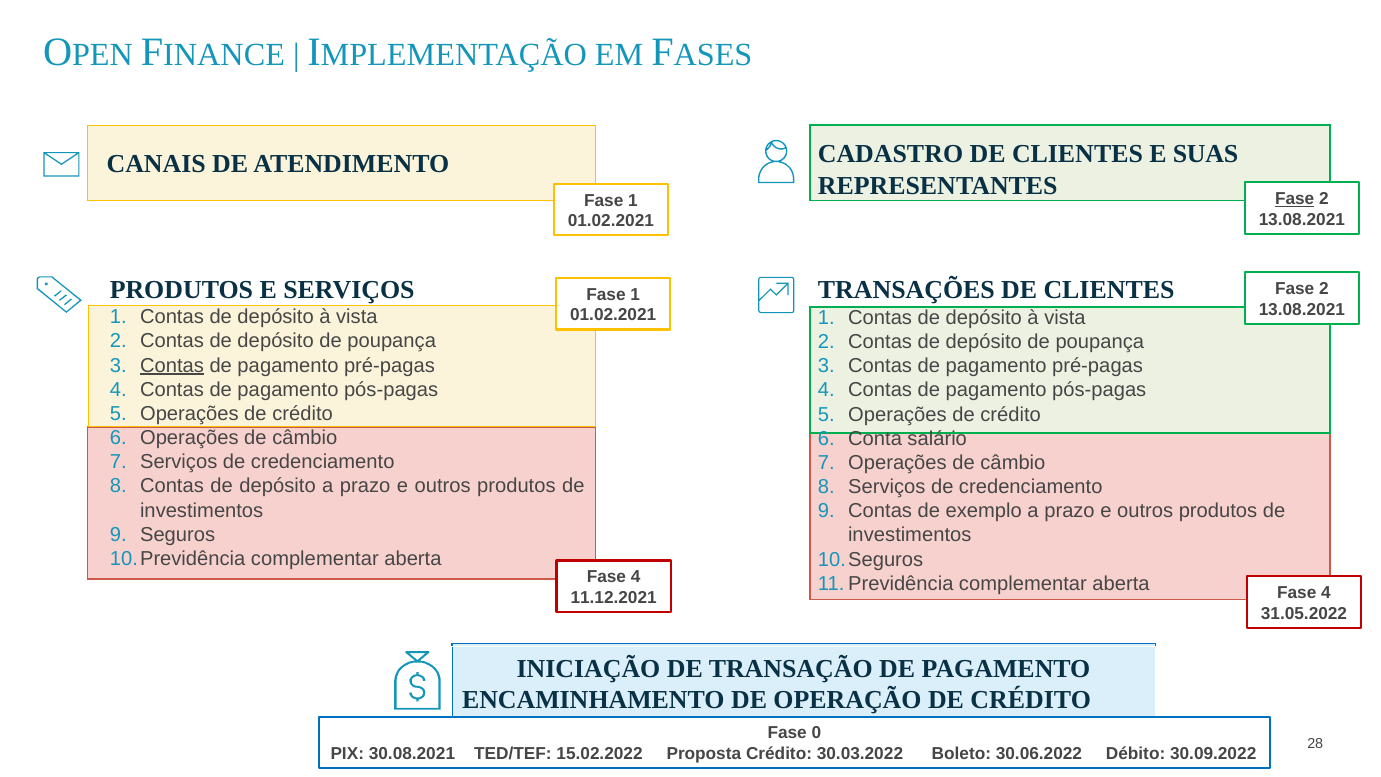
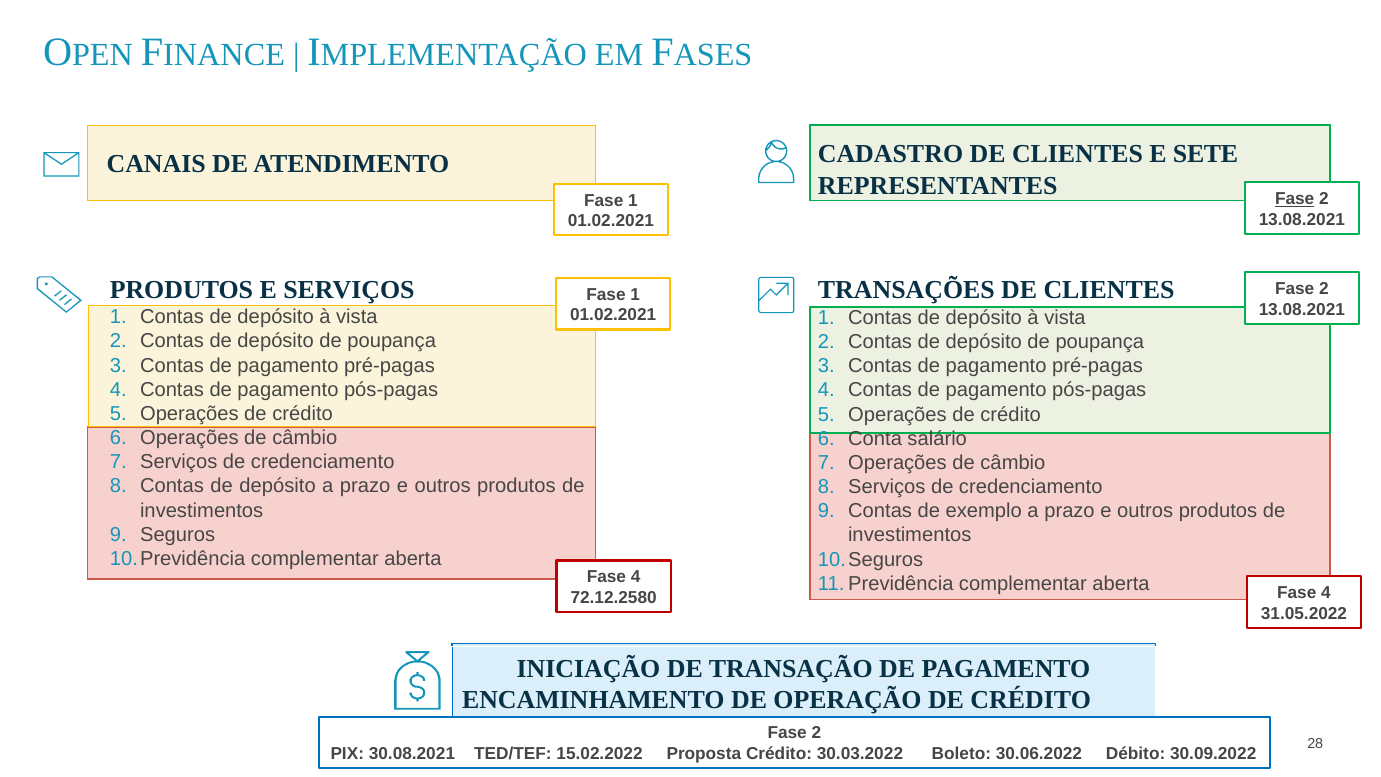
SUAS: SUAS -> SETE (1206, 154)
Contas underline: present -> none (172, 365)
11.12.2021: 11.12.2021 -> 72.12.2580 (614, 598)
0: 0 -> 2 (816, 733)
